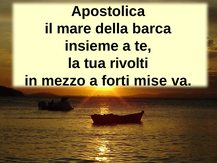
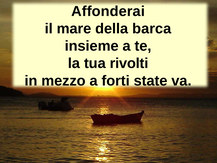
Apostolica: Apostolica -> Affonderai (108, 11)
mise: mise -> state (151, 81)
